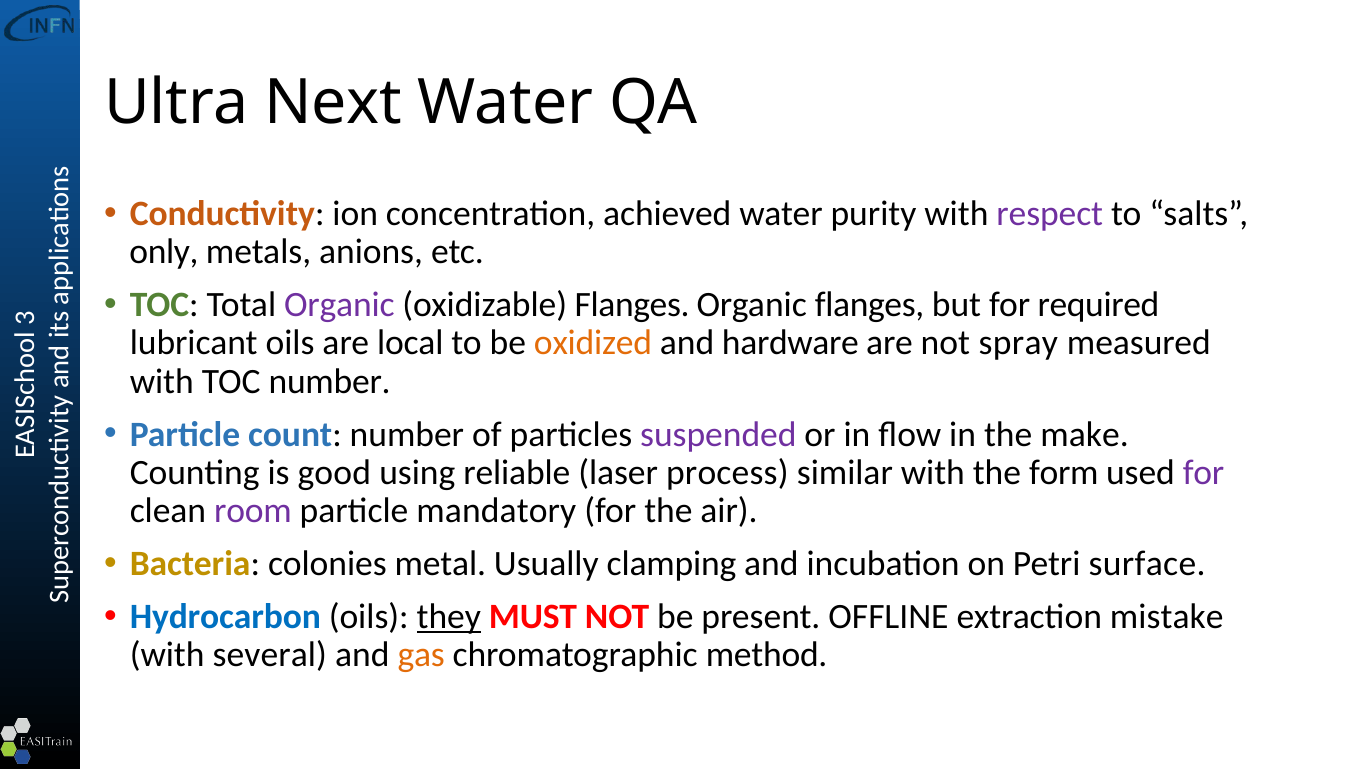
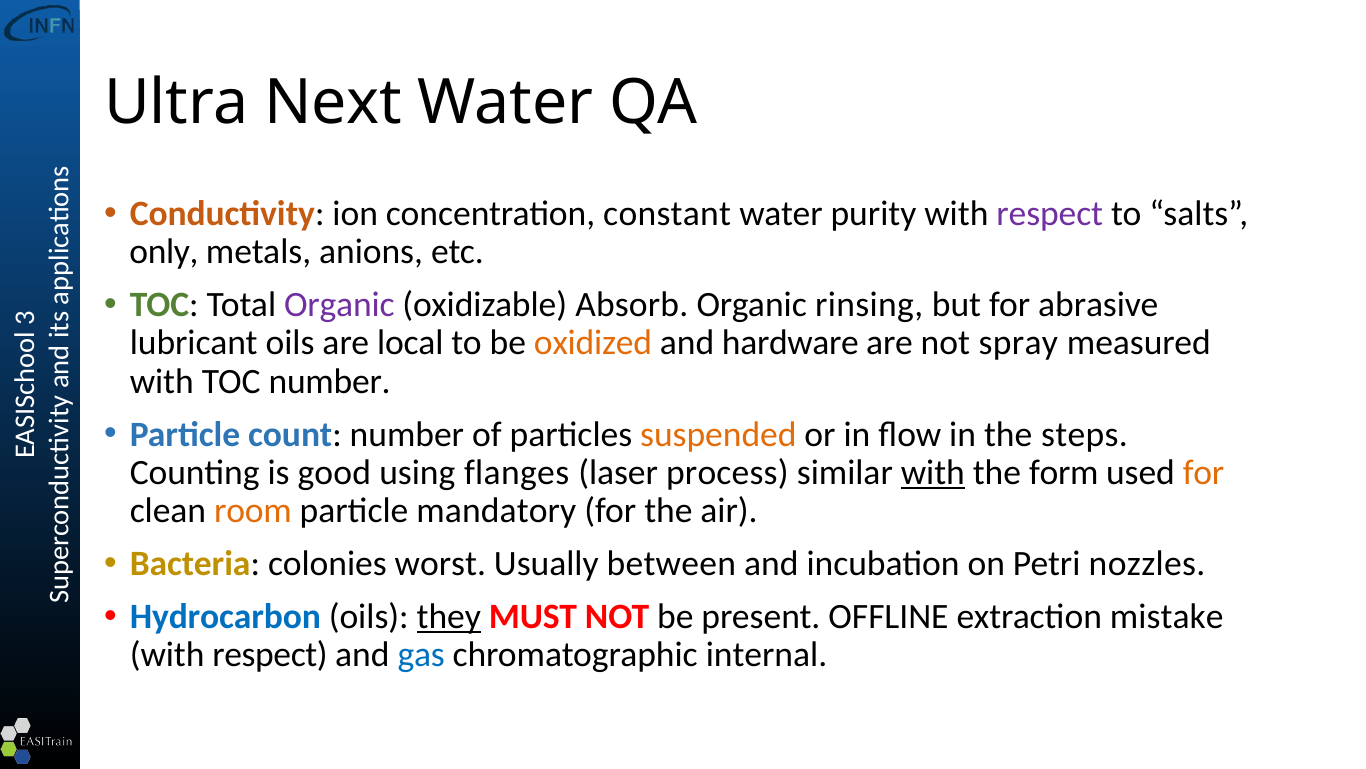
achieved: achieved -> constant (667, 214)
oxidizable Flanges: Flanges -> Absorb (632, 305)
Organic flanges: flanges -> rinsing (869, 305)
required: required -> abrasive (1098, 305)
suspended colour: purple -> orange (718, 434)
make: make -> steps (1084, 434)
reliable: reliable -> flanges (517, 472)
with underline: none -> present (933, 472)
for colour: purple -> orange (1204, 472)
room colour: purple -> orange (253, 511)
metal: metal -> worst (440, 563)
clamping: clamping -> between (671, 563)
surface: surface -> nozzles (1147, 563)
several: several -> respect (270, 654)
gas colour: orange -> blue (421, 654)
method: method -> internal (767, 654)
